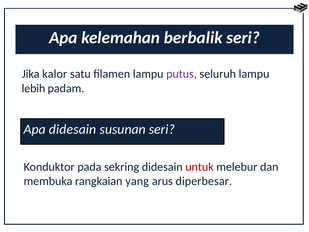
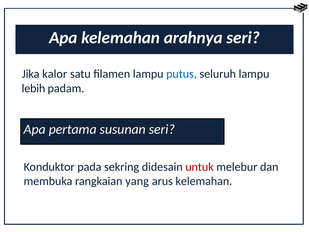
berbalik: berbalik -> arahnya (193, 38)
putus colour: purple -> blue (181, 74)
Apa didesain: didesain -> pertama (73, 129)
arus diperbesar: diperbesar -> kelemahan (204, 181)
